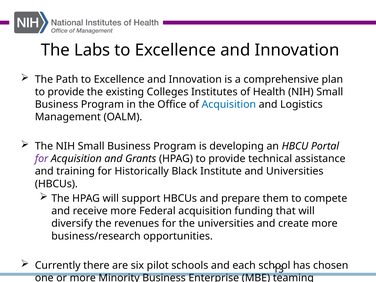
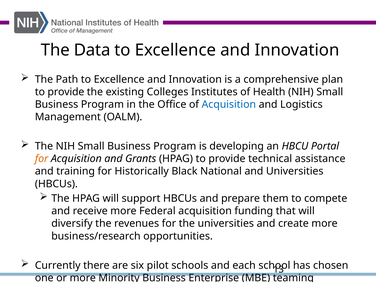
Labs: Labs -> Data (92, 50)
for colour: purple -> orange (42, 159)
Institute: Institute -> National (221, 171)
